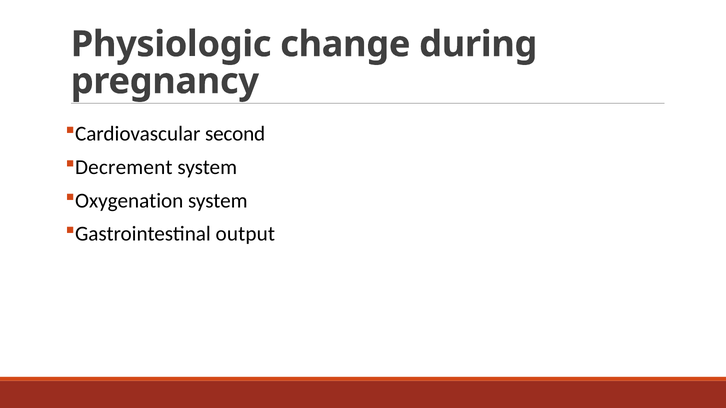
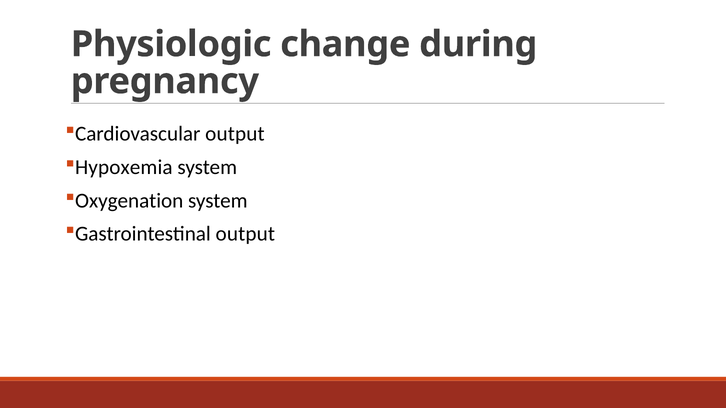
Cardiovascular second: second -> output (235, 134)
Decrement: Decrement -> Hypoxemia (124, 167)
